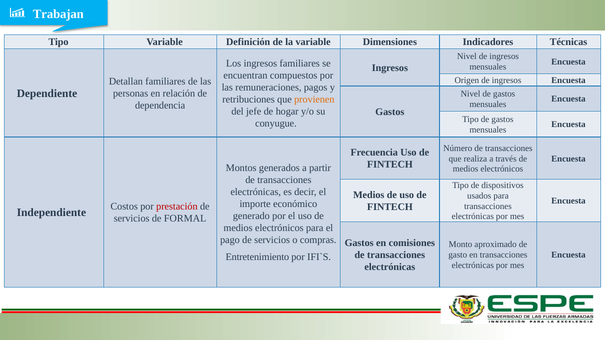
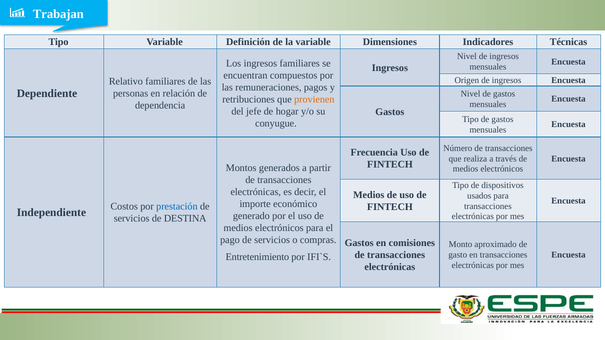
Detallan: Detallan -> Relativo (126, 81)
prestación colour: red -> blue (177, 207)
FORMAL: FORMAL -> DESTINA (185, 219)
